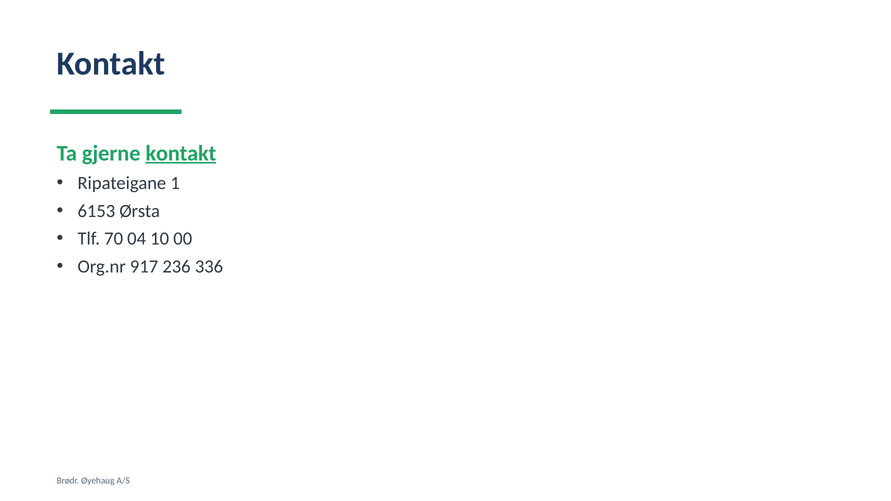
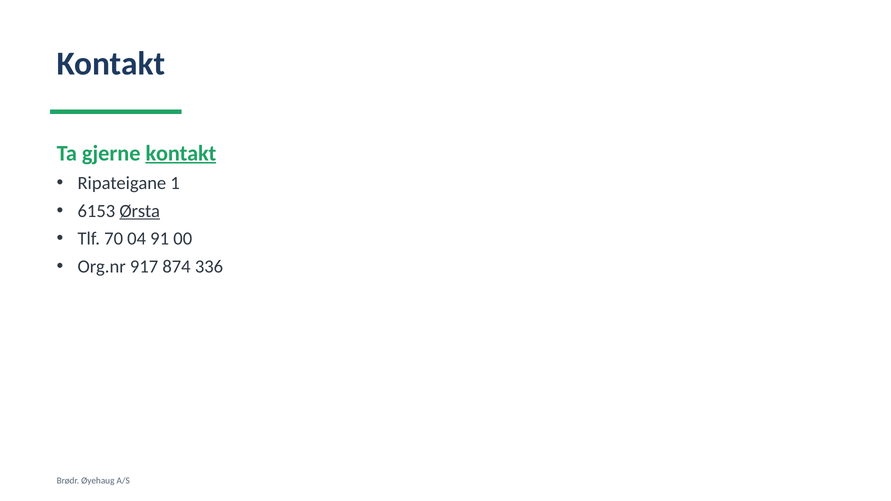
Ørsta underline: none -> present (140, 211)
10: 10 -> 91 (160, 239)
236: 236 -> 874 (177, 267)
